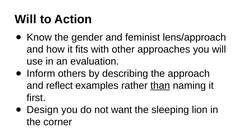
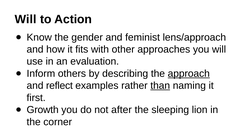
approach underline: none -> present (189, 74)
Design: Design -> Growth (43, 110)
want: want -> after (121, 110)
